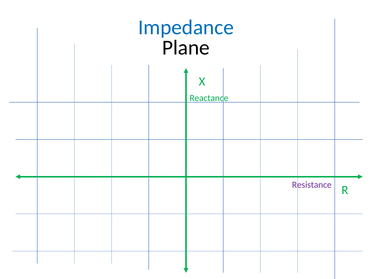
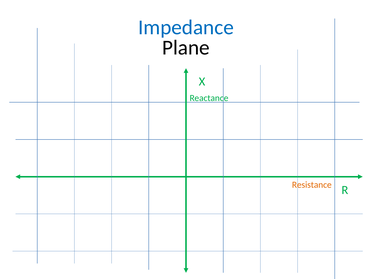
Resistance colour: purple -> orange (312, 185)
